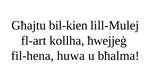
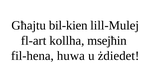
ħwejjeġ: ħwejjeġ -> msejħin (107, 41)
bħalma: bħalma -> żdiedet (119, 56)
